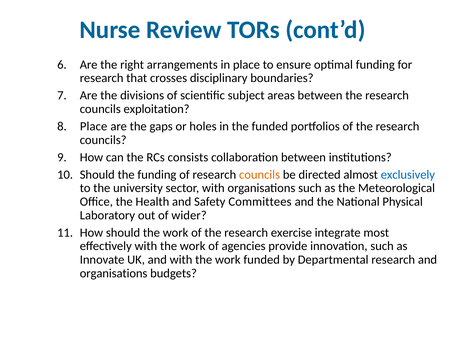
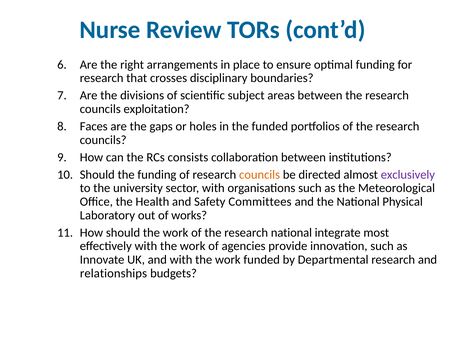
Place: Place -> Faces (94, 126)
exclusively colour: blue -> purple (408, 174)
wider: wider -> works (189, 215)
research exercise: exercise -> national (291, 232)
organisations: organisations -> relationships (113, 273)
